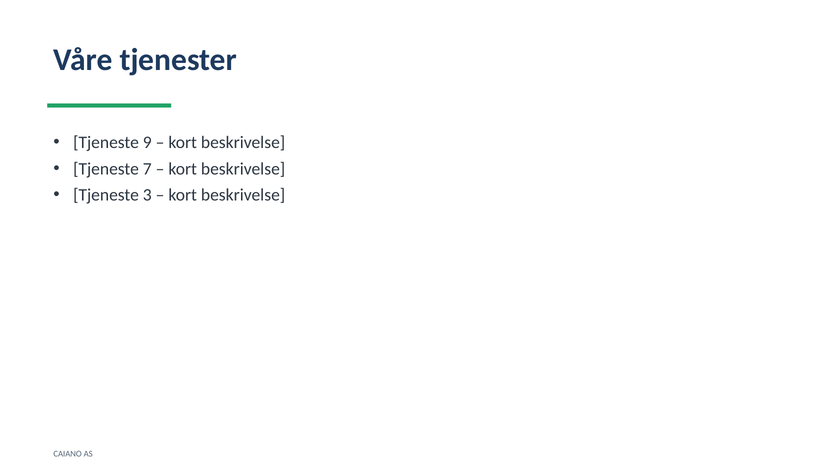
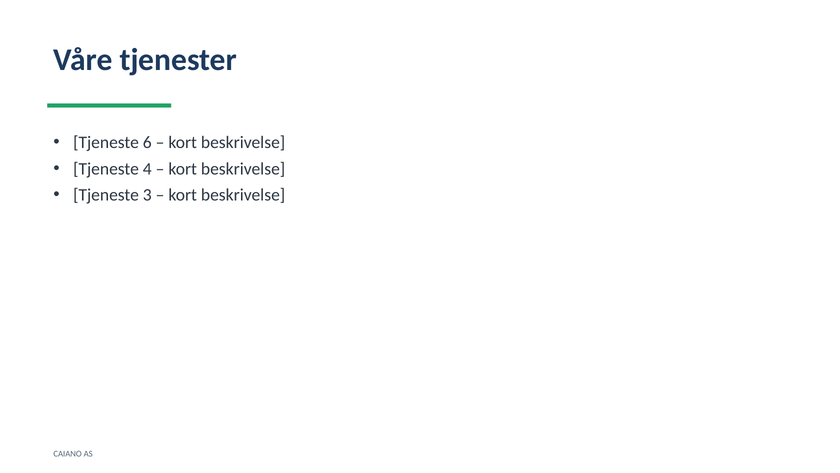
9: 9 -> 6 (147, 142)
7: 7 -> 4 (147, 169)
